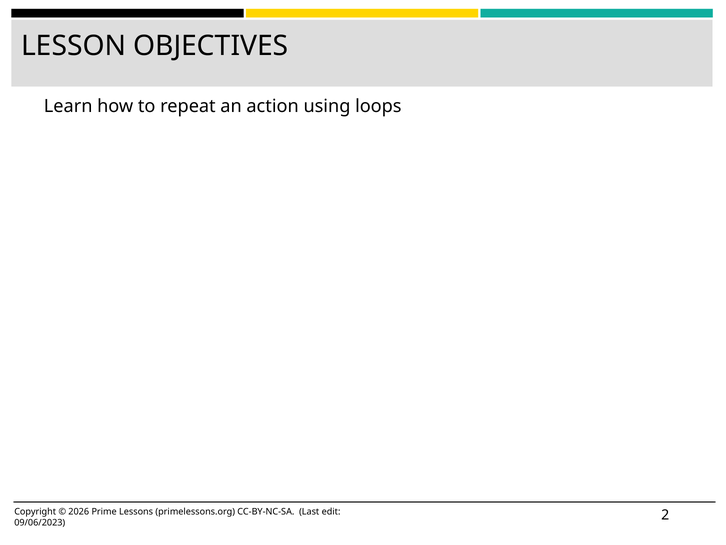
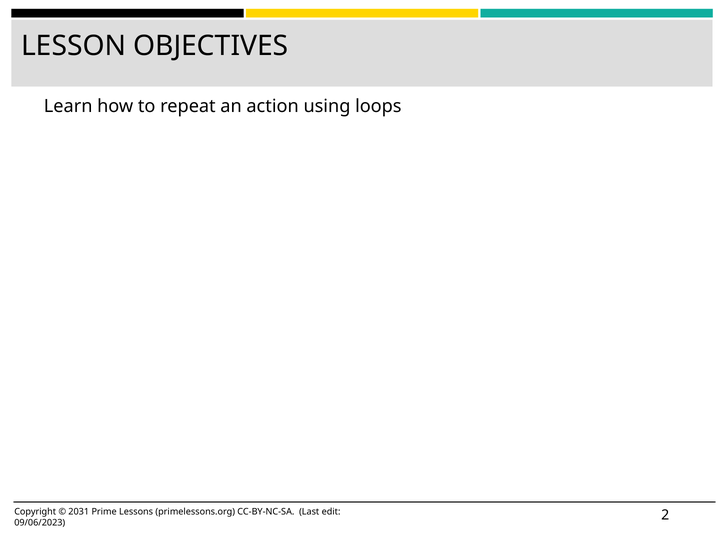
2026: 2026 -> 2031 (79, 512)
